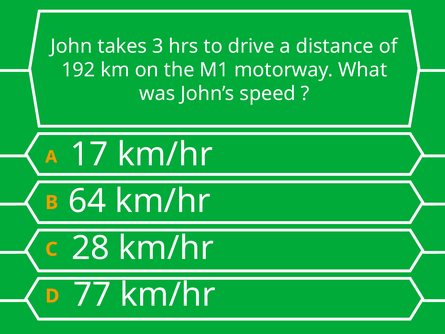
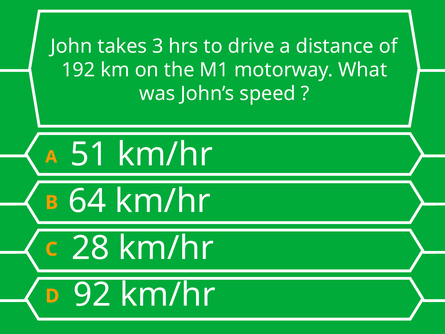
17: 17 -> 51 (89, 154)
77: 77 -> 92 (92, 295)
